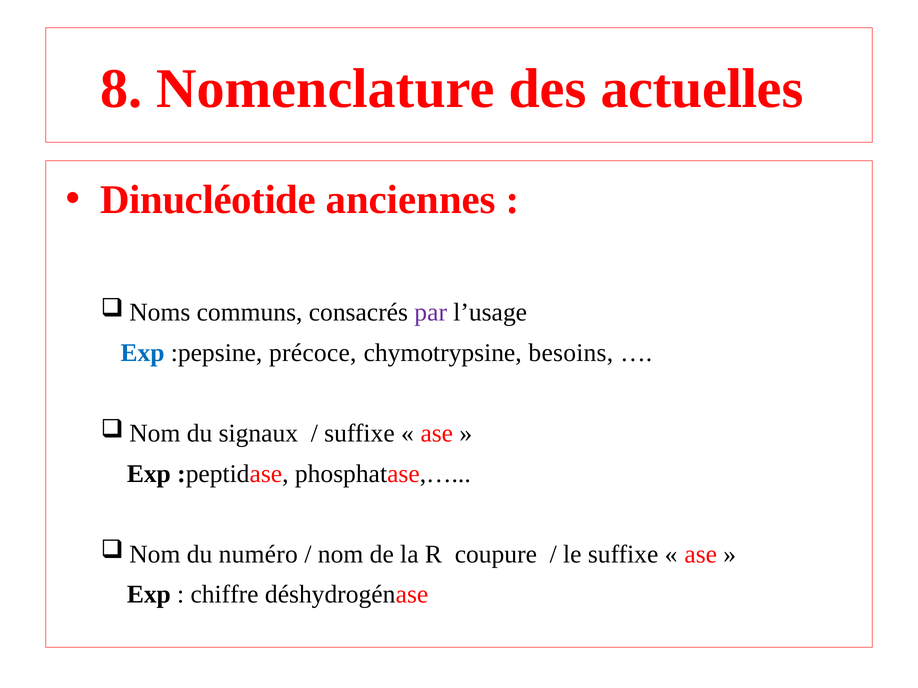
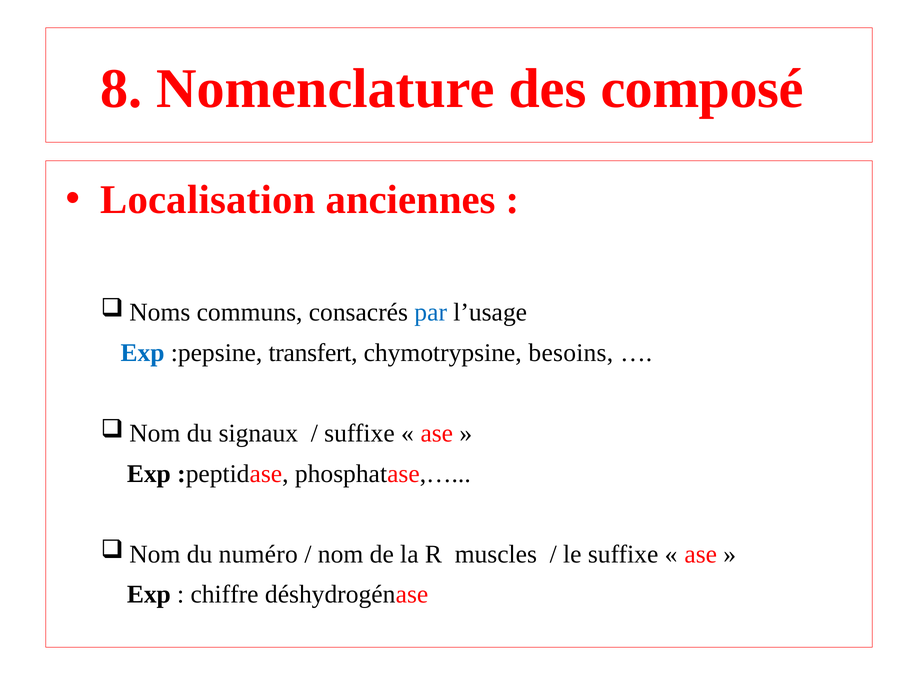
actuelles: actuelles -> composé (702, 89)
Dinucléotide: Dinucléotide -> Localisation (208, 200)
par colour: purple -> blue (431, 313)
précoce: précoce -> transfert (313, 353)
coupure: coupure -> muscles (496, 555)
